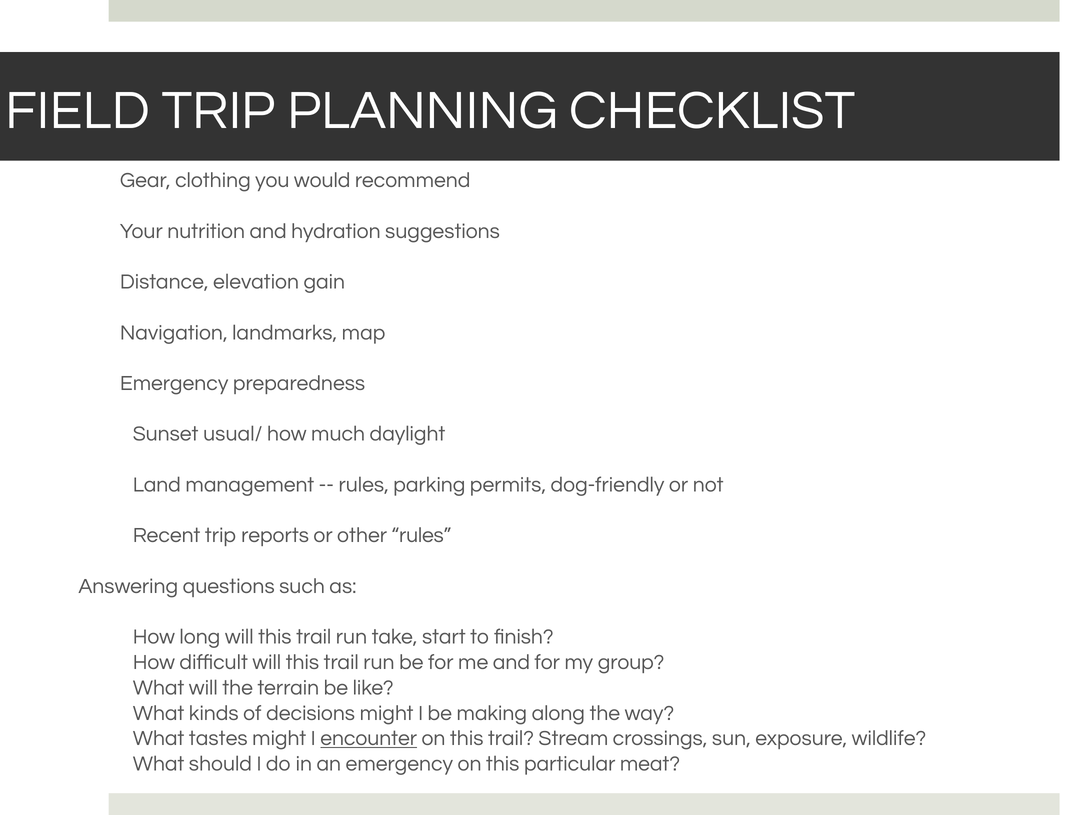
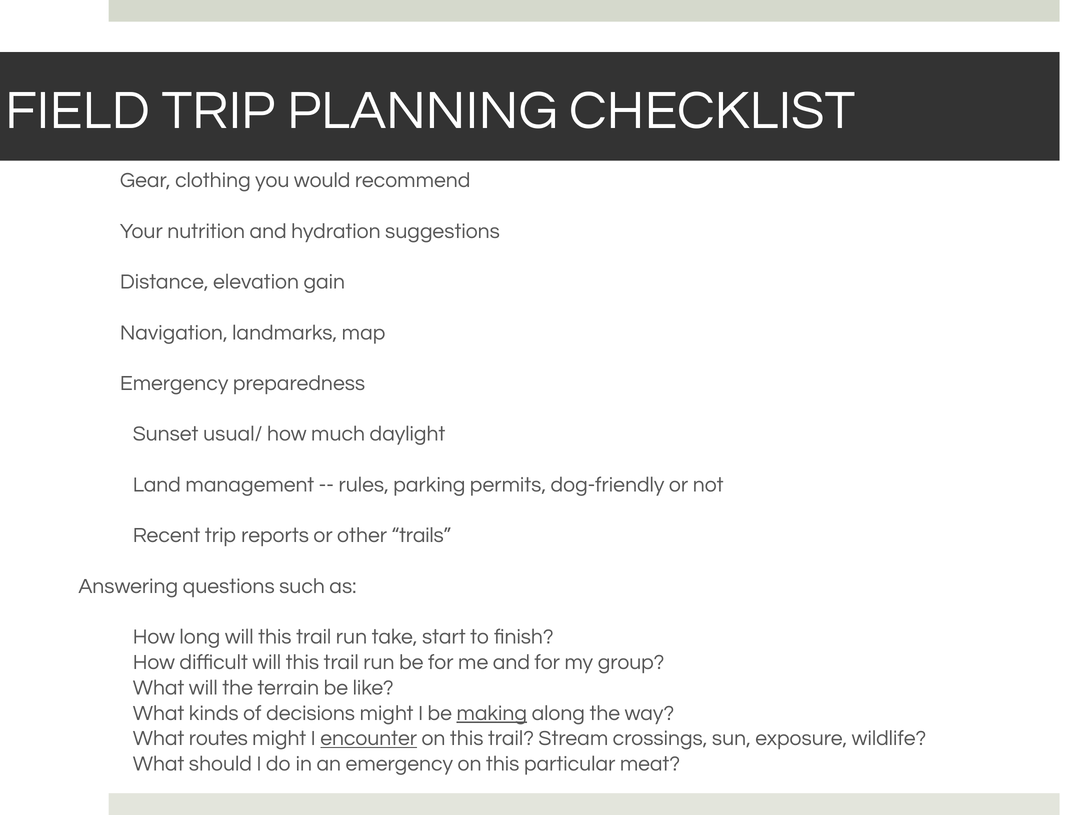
other rules: rules -> trails (421, 536)
making underline: none -> present (492, 713)
tastes: tastes -> routes (218, 739)
